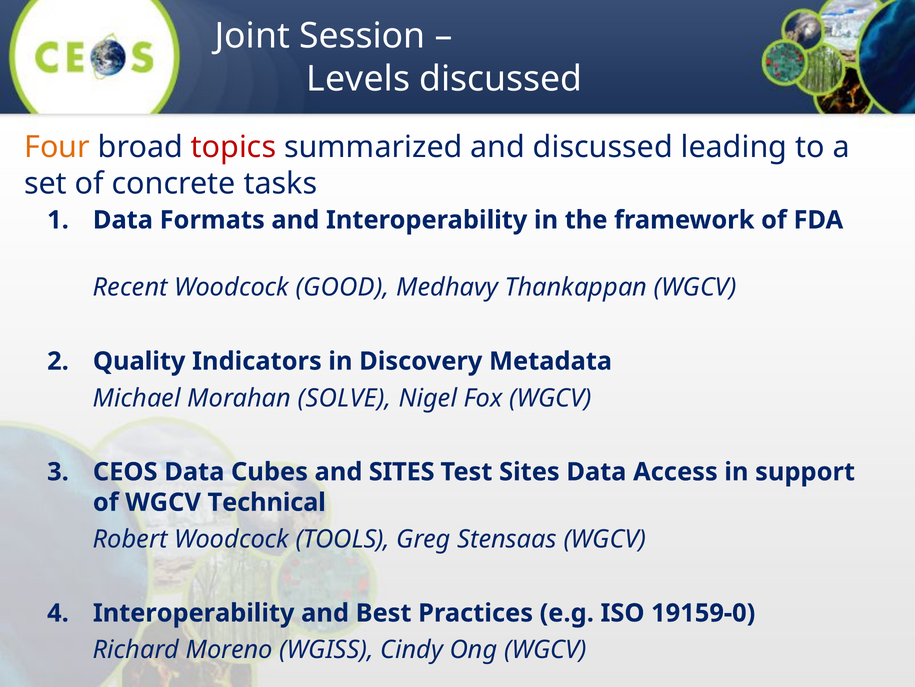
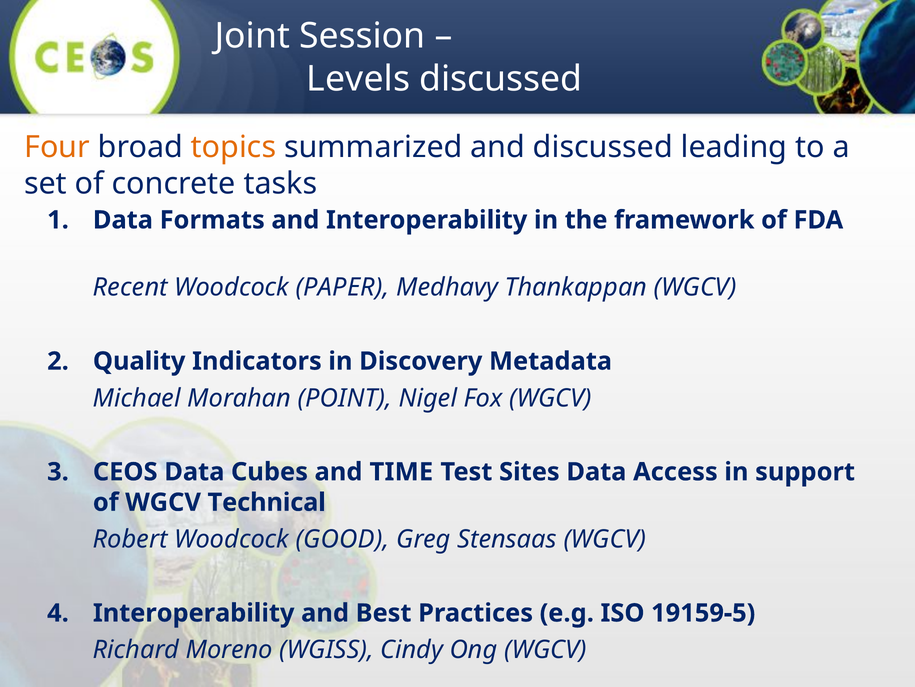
topics colour: red -> orange (233, 147)
GOOD: GOOD -> PAPER (342, 287)
SOLVE: SOLVE -> POINT (345, 398)
and SITES: SITES -> TIME (401, 471)
TOOLS: TOOLS -> GOOD (342, 539)
19159-0: 19159-0 -> 19159-5 (703, 612)
